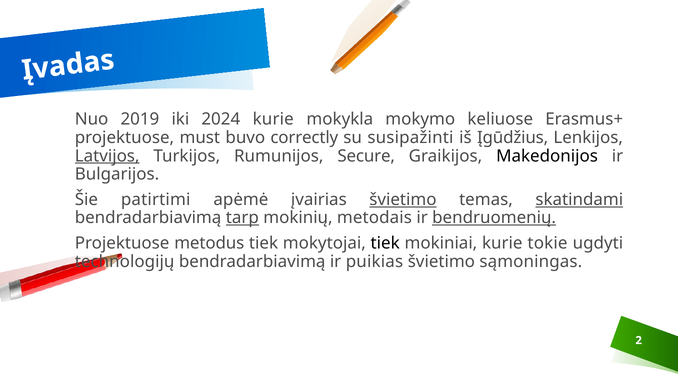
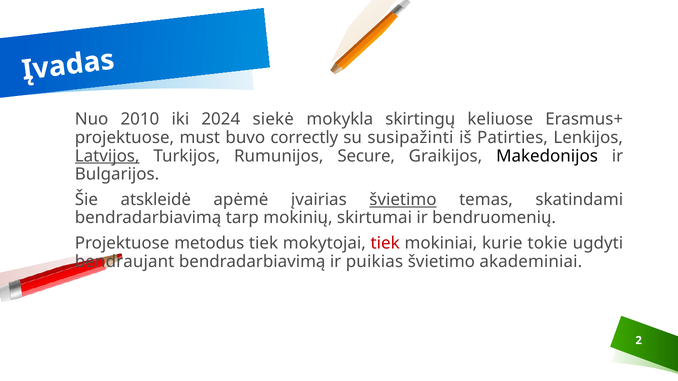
2019: 2019 -> 2010 (140, 119)
2024 kurie: kurie -> siekė (273, 119)
mokymo: mokymo -> skirtingų (420, 119)
Įgūdžius: Įgūdžius -> Patirties (513, 138)
patirtimi: patirtimi -> atskleidė (156, 200)
skatindami underline: present -> none (579, 200)
tarp underline: present -> none (242, 218)
metodais: metodais -> skirtumai (374, 218)
bendruomenių underline: present -> none (494, 218)
tiek colour: black -> red (385, 243)
technologijų: technologijų -> bendraujant (125, 262)
sąmoningas: sąmoningas -> akademiniai (531, 262)
